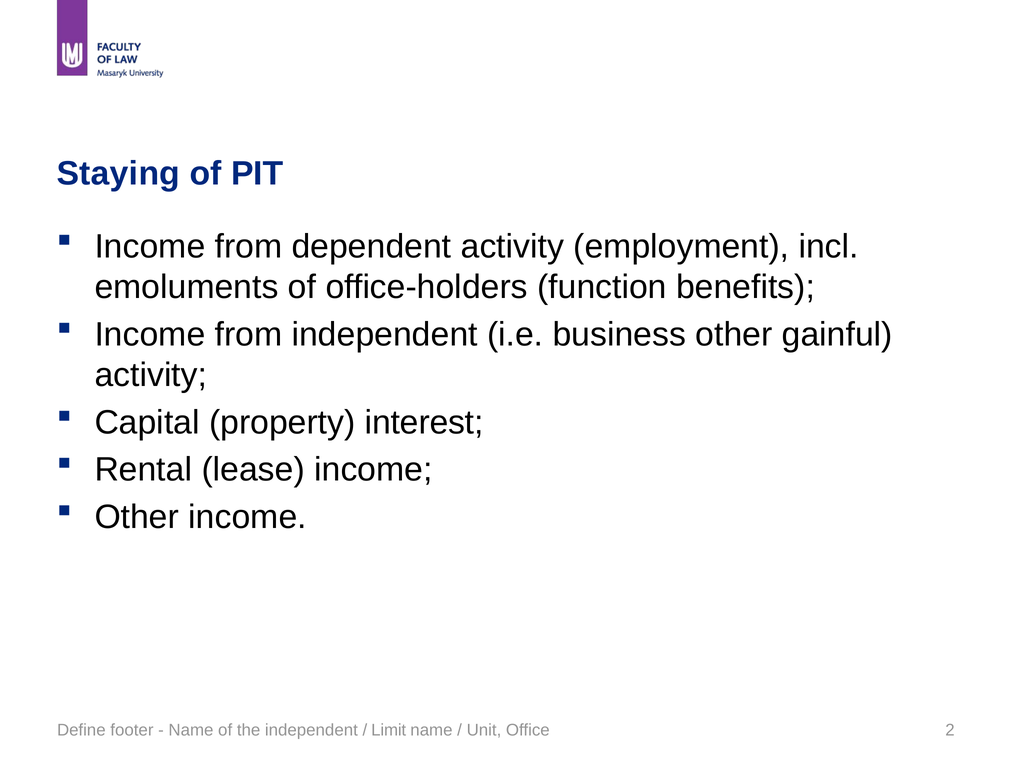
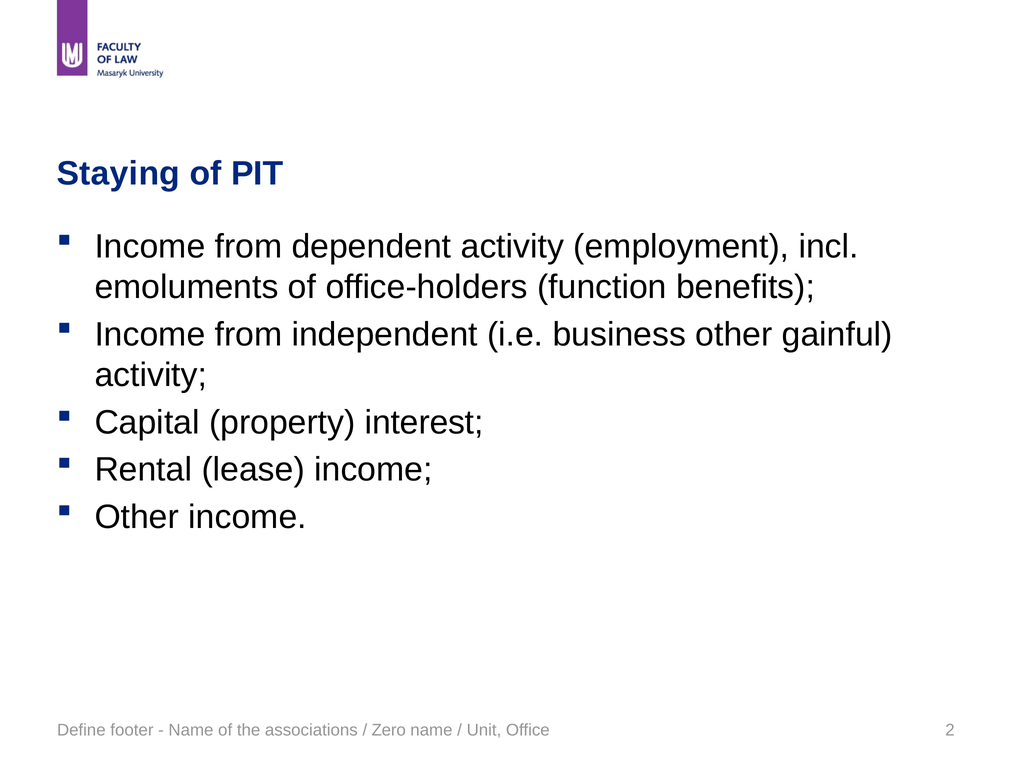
the independent: independent -> associations (311, 730)
Limit: Limit -> Zero (389, 730)
